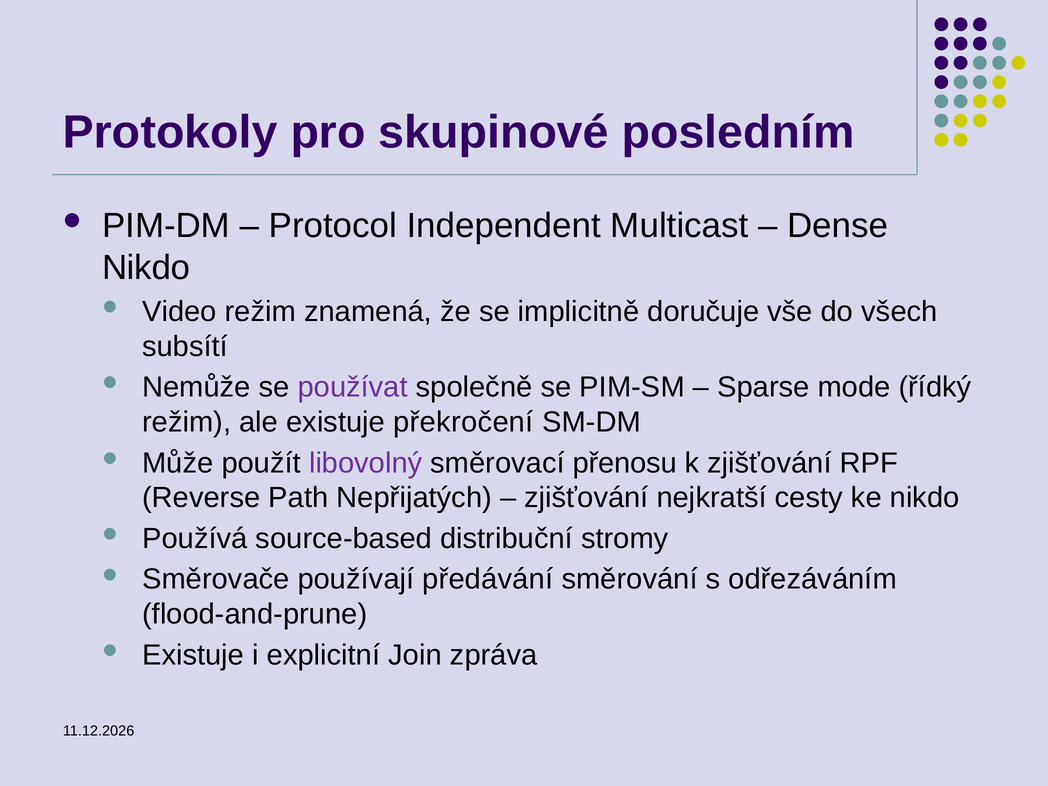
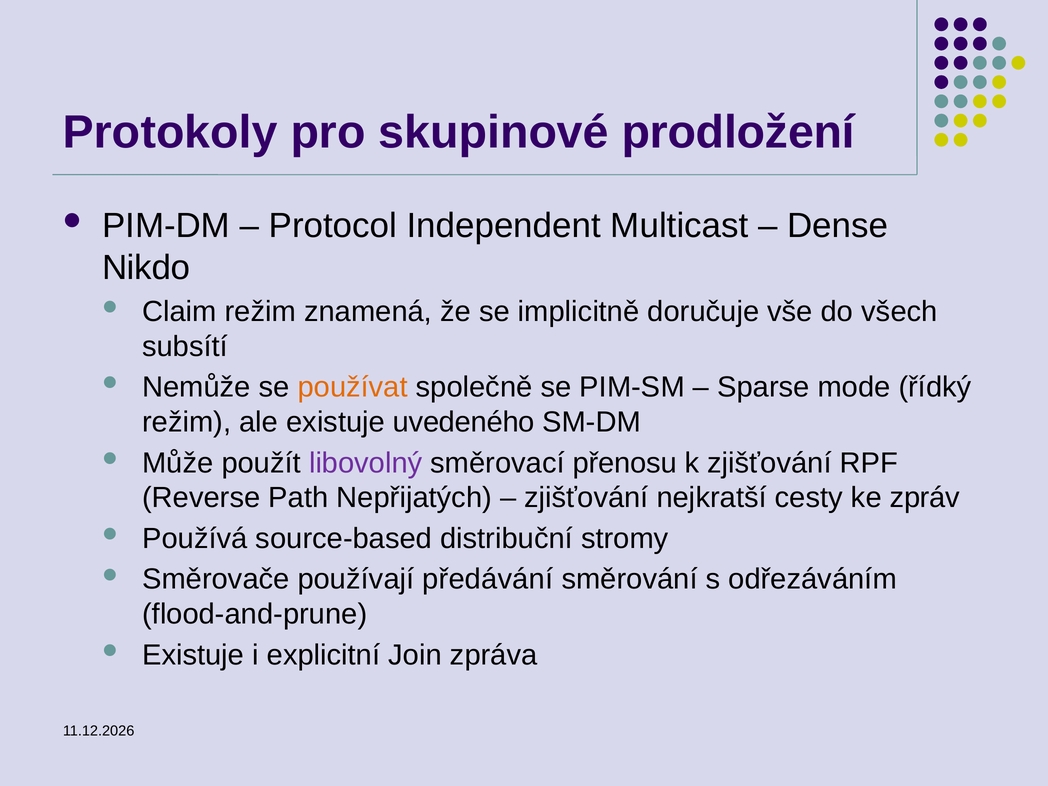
posledním: posledním -> prodložení (738, 133)
Video: Video -> Claim (179, 311)
používat colour: purple -> orange (353, 387)
překročení: překročení -> uvedeného (464, 422)
ke nikdo: nikdo -> zpráv (925, 498)
